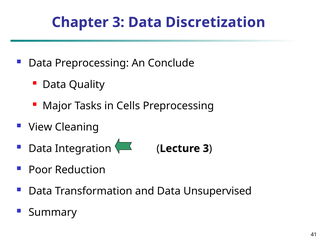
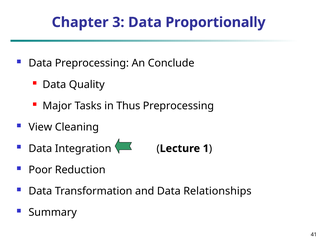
Discretization: Discretization -> Proportionally (215, 22)
Cells: Cells -> Thus (128, 106)
Lecture 3: 3 -> 1 (206, 148)
Unsupervised: Unsupervised -> Relationships (217, 191)
